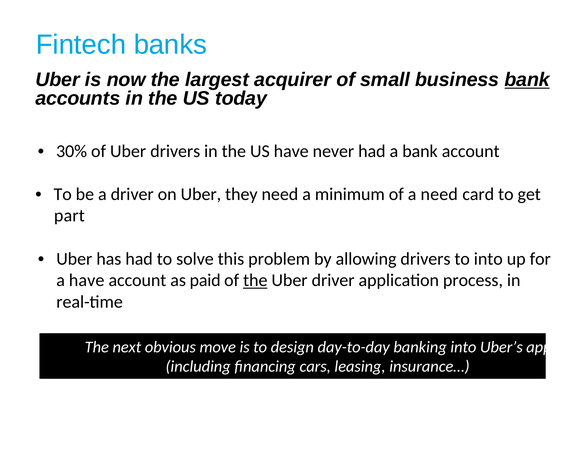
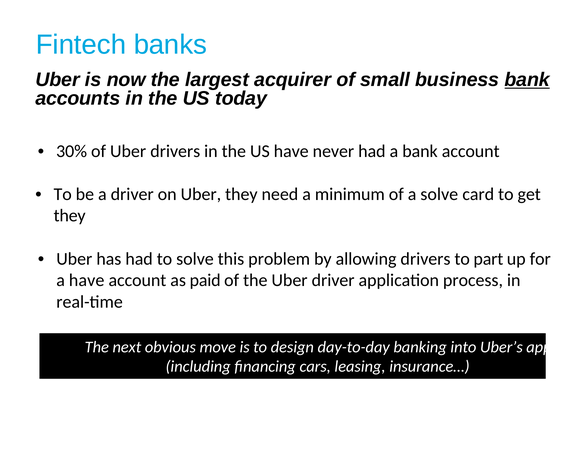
a need: need -> solve (439, 194)
part: part -> they (70, 216)
to into: into -> part (488, 259)
the underline: present -> none (255, 281)
